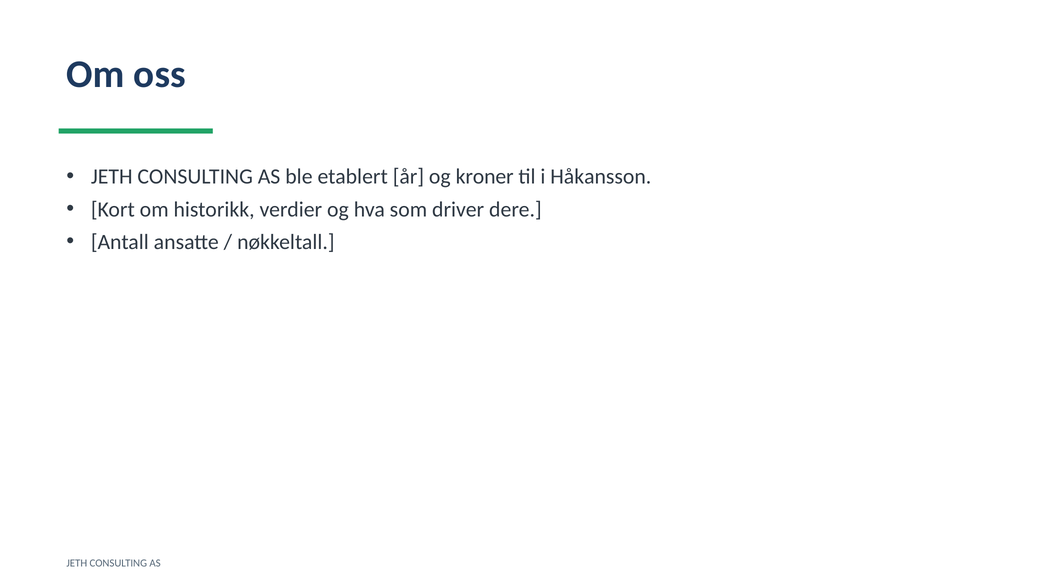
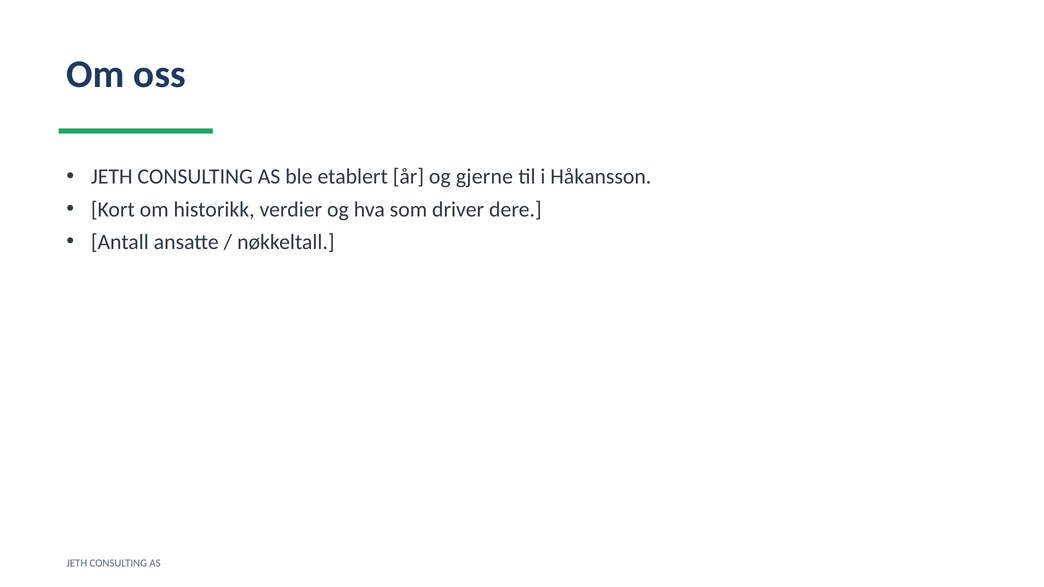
kroner: kroner -> gjerne (484, 177)
